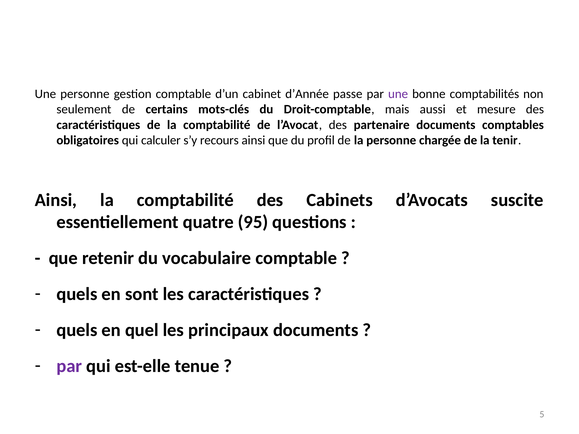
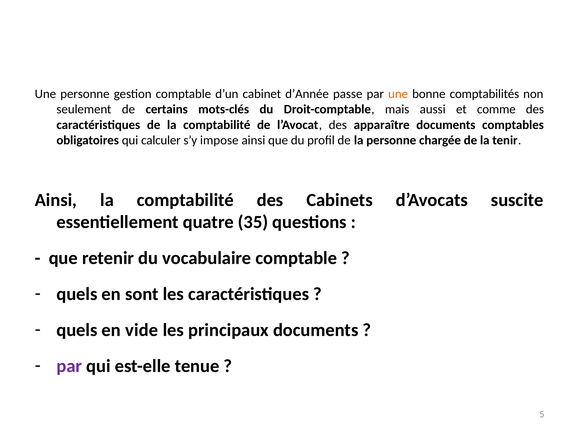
une colour: purple -> orange (398, 94)
mesure: mesure -> comme (496, 109)
partenaire: partenaire -> apparaître (382, 125)
recours: recours -> impose (219, 140)
95: 95 -> 35 (253, 222)
quel: quel -> vide (142, 330)
